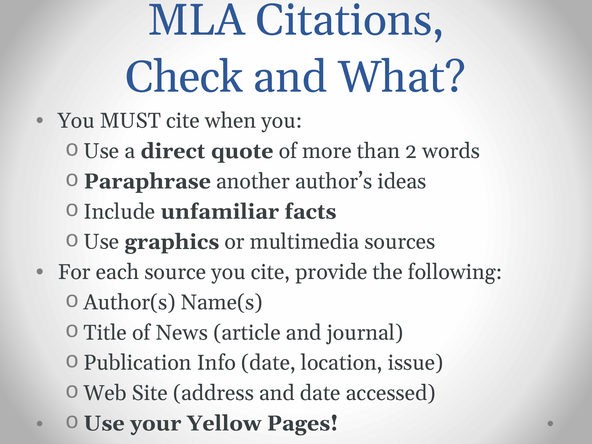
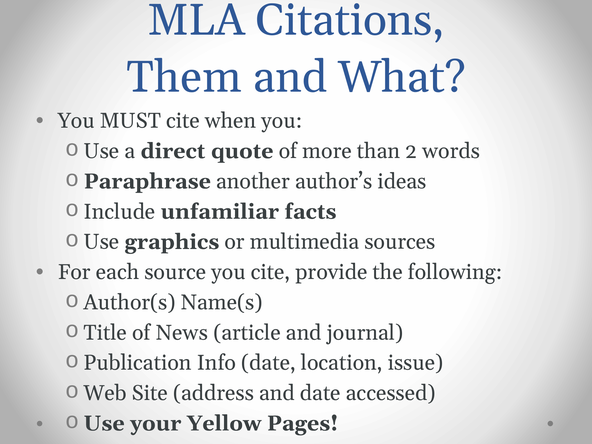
Check: Check -> Them (184, 77)
